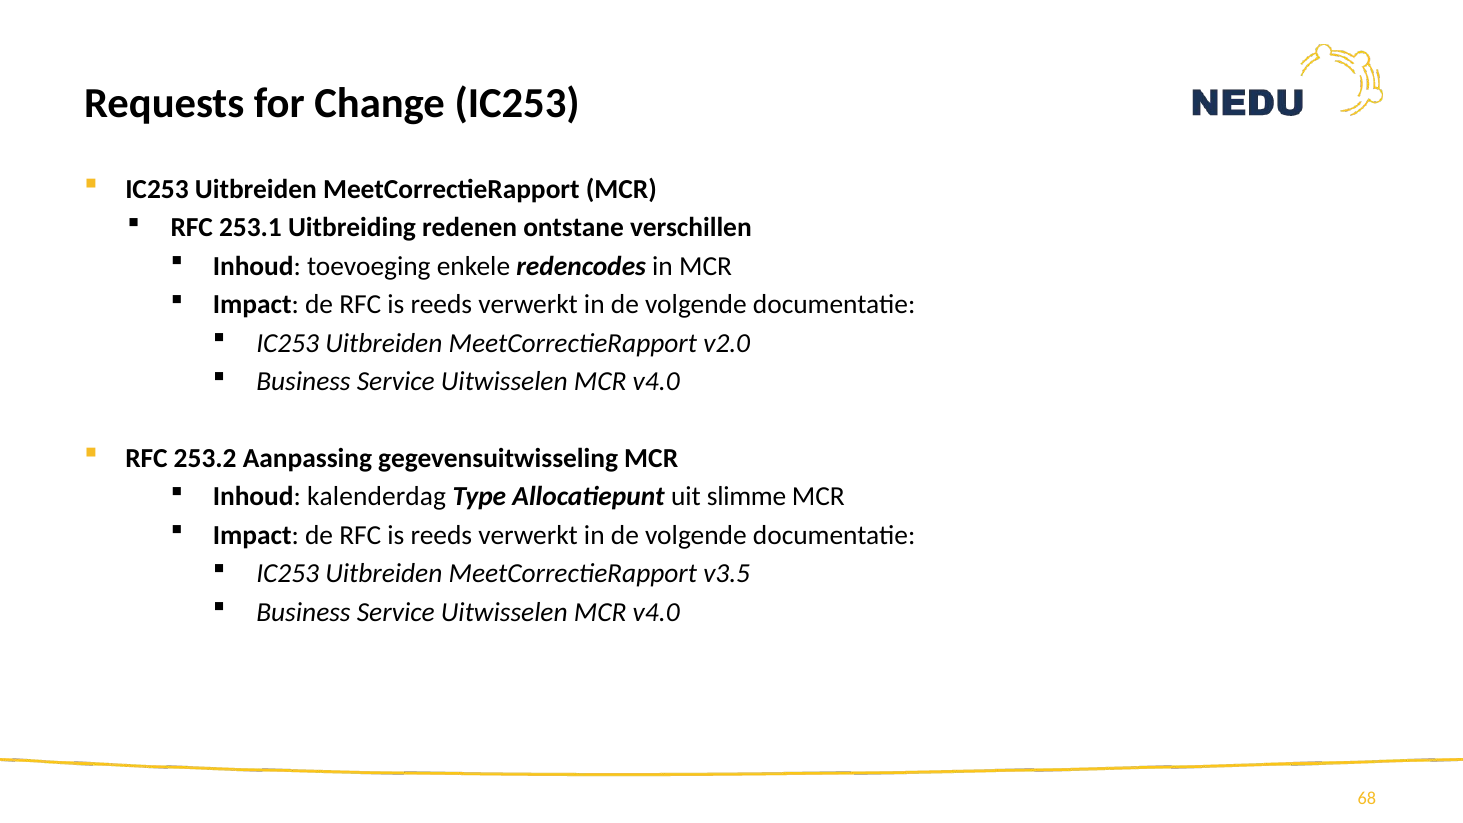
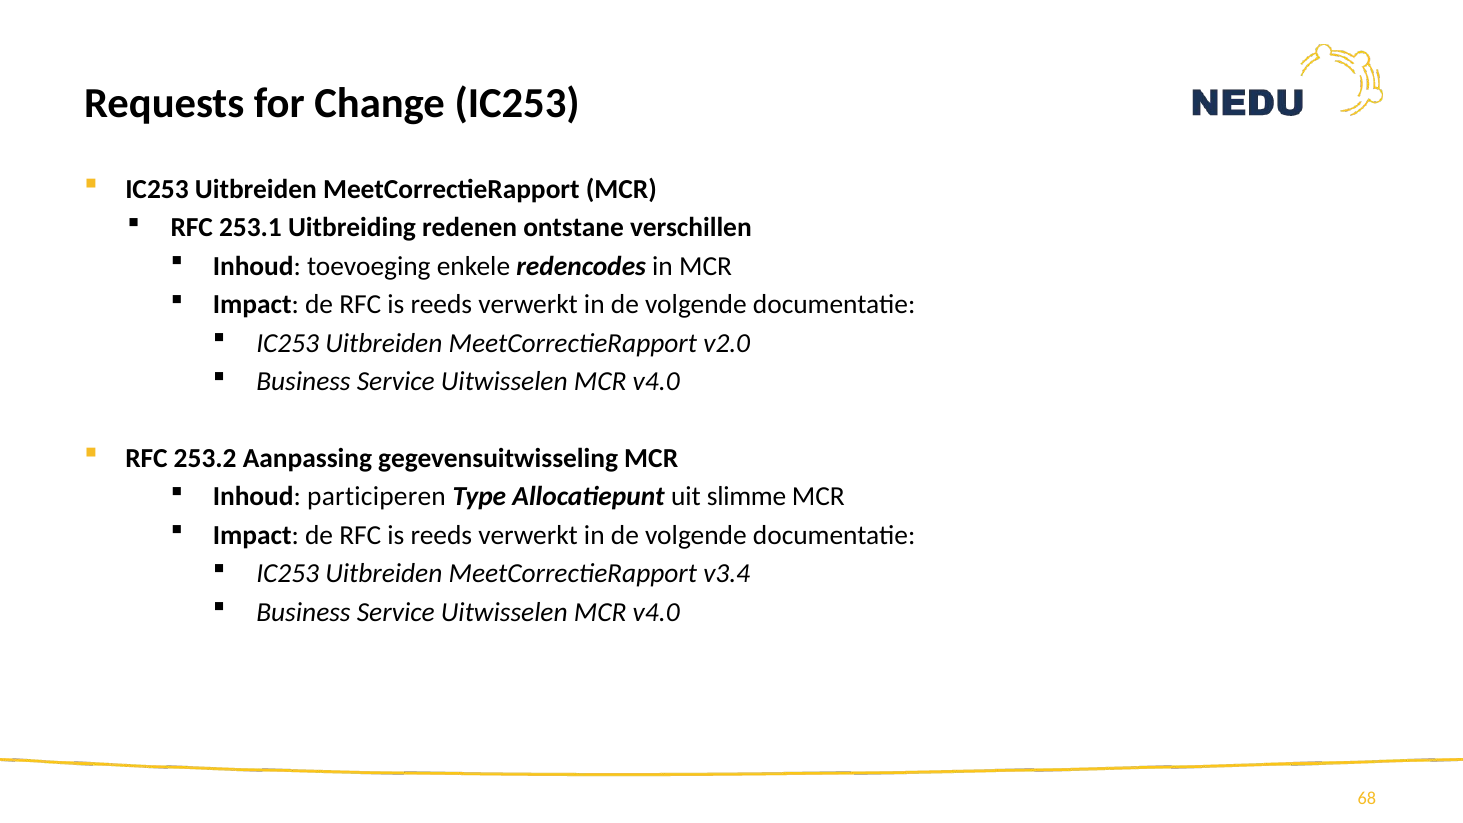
kalenderdag: kalenderdag -> participeren (377, 497)
v3.5: v3.5 -> v3.4 (727, 574)
